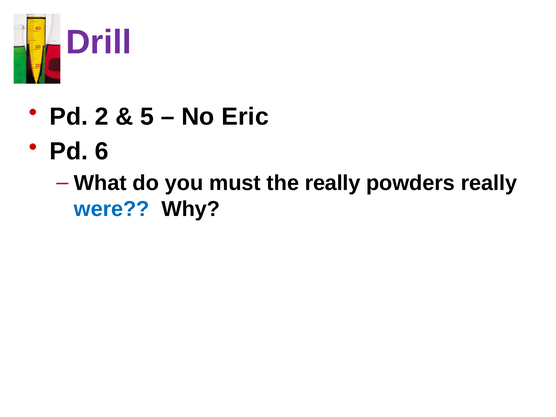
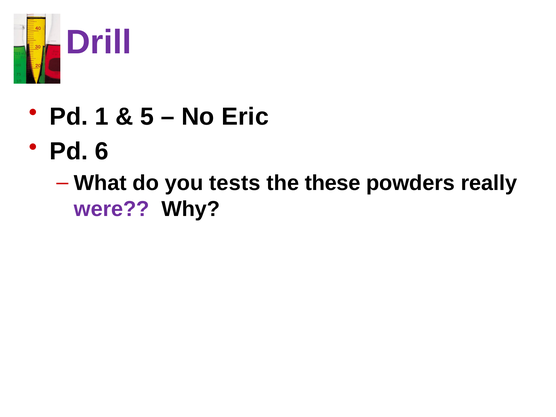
2: 2 -> 1 (102, 117)
must: must -> tests (235, 183)
the really: really -> these (333, 183)
were colour: blue -> purple (112, 209)
